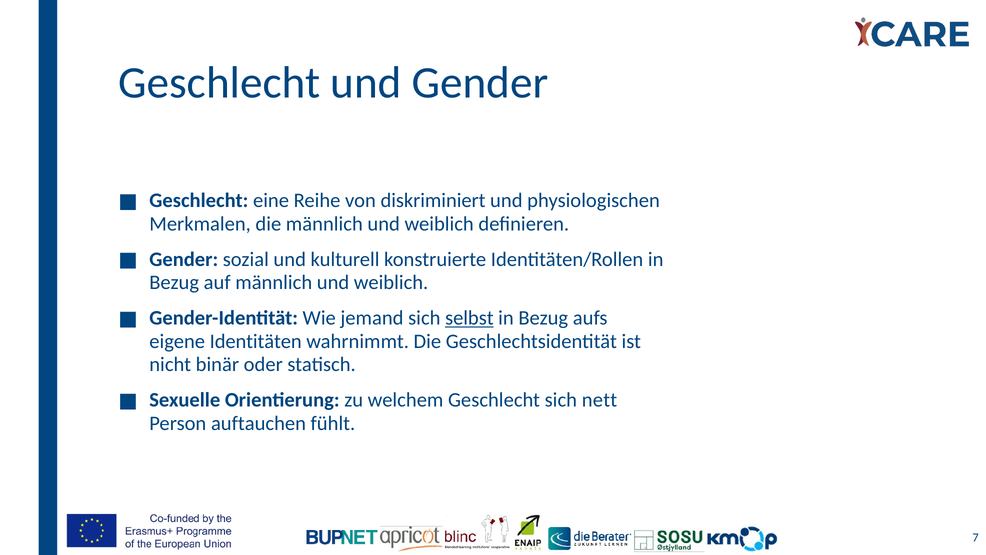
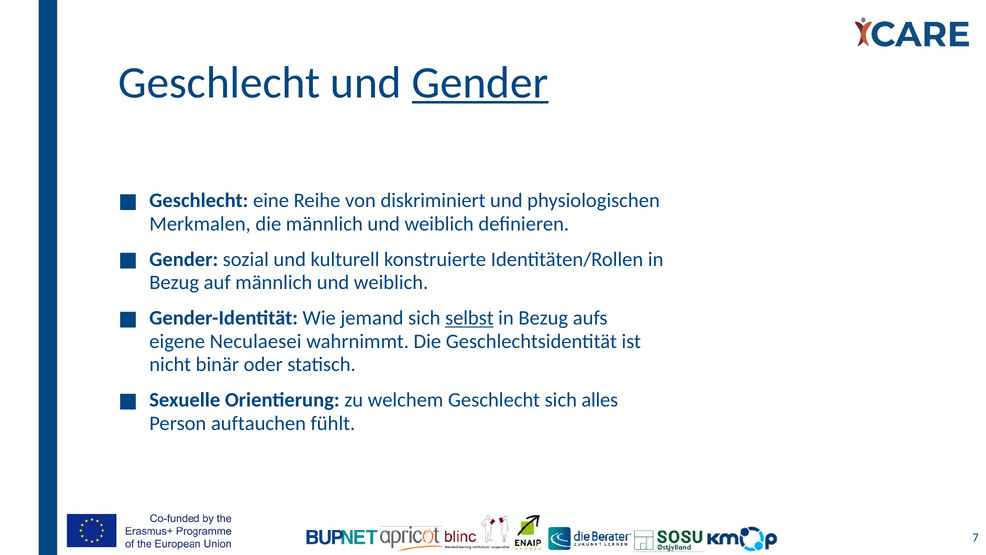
Gender underline: none -> present (480, 83)
Identitäten: Identitäten -> Neculaesei (256, 341)
nett: nett -> alles (600, 400)
